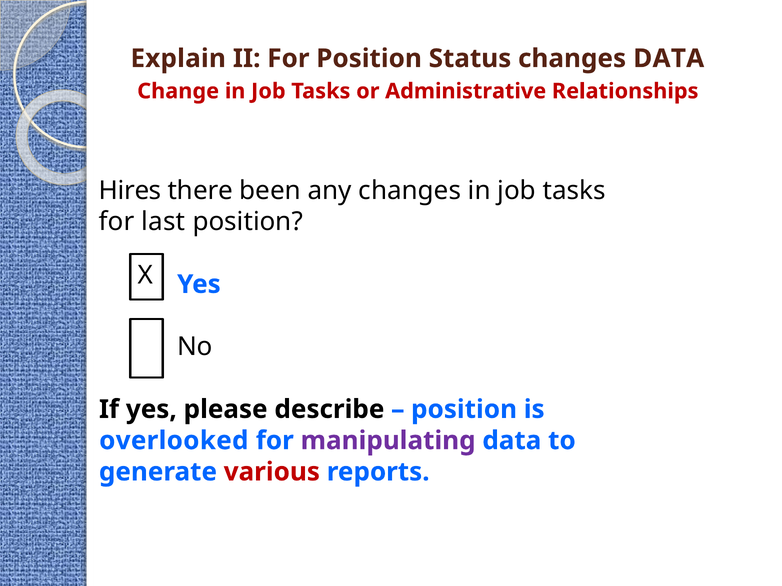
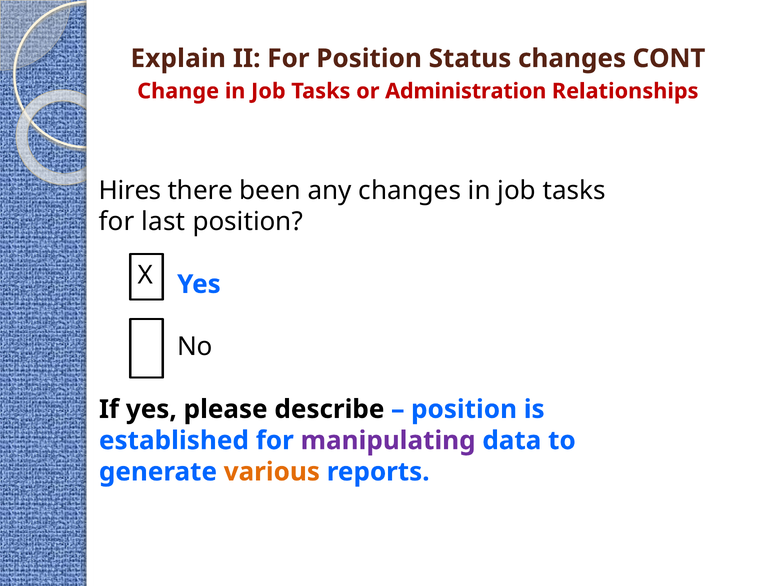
changes DATA: DATA -> CONT (669, 59)
Administrative: Administrative -> Administration (466, 91)
overlooked: overlooked -> established (174, 441)
various colour: red -> orange (272, 472)
